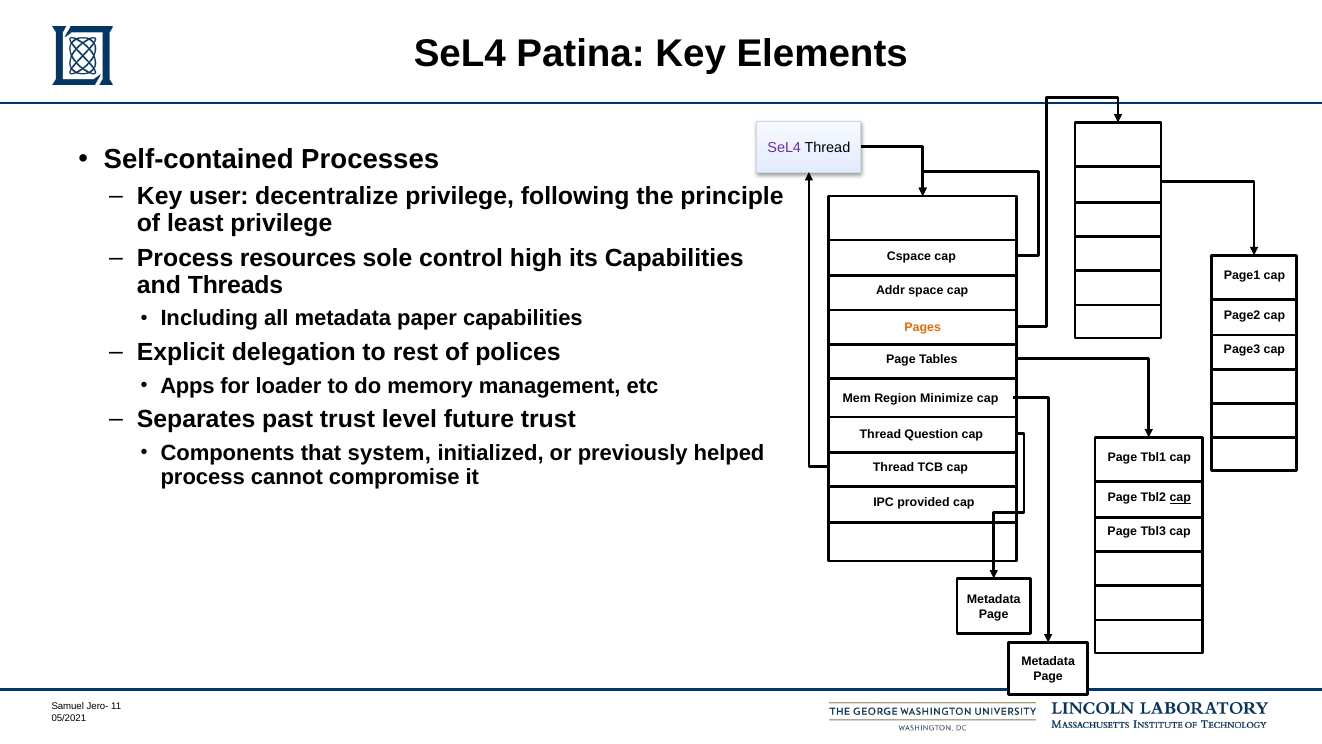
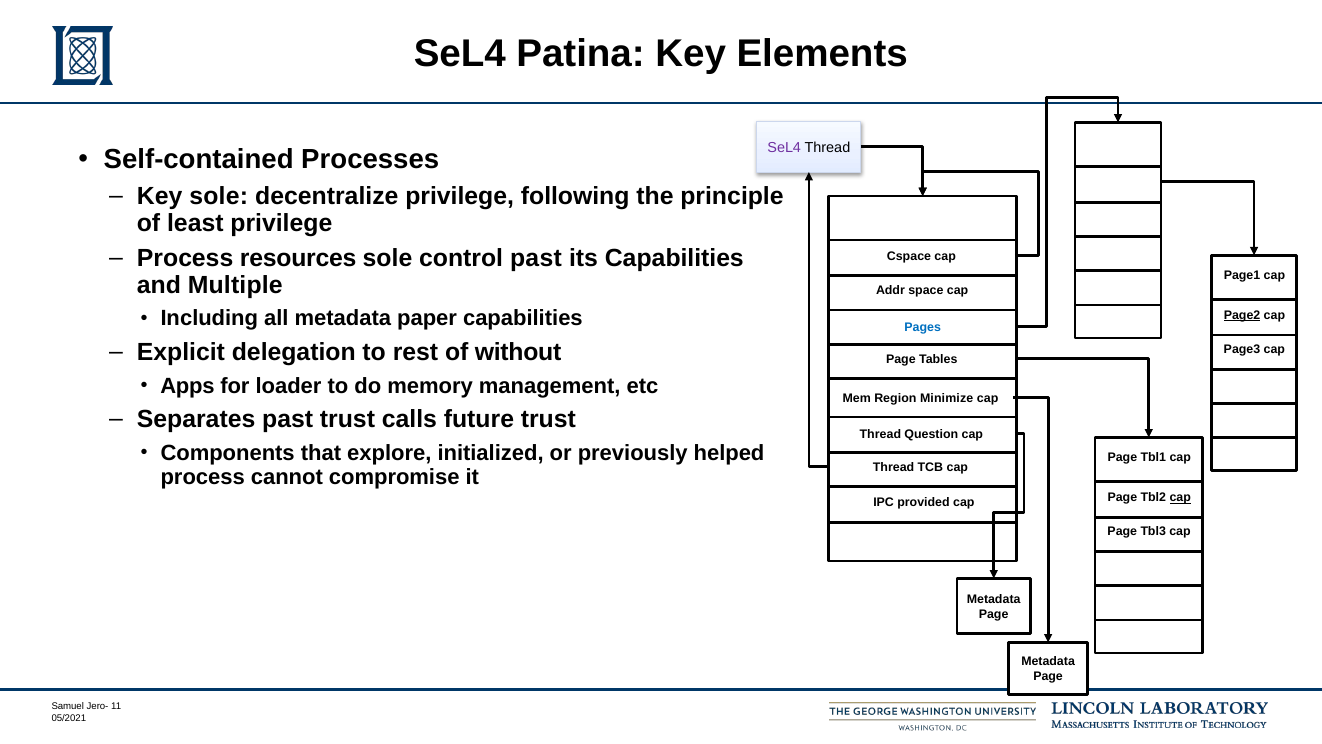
Key user: user -> sole (219, 196)
control high: high -> past (536, 258)
Threads: Threads -> Multiple (235, 285)
Page2 underline: none -> present (1242, 315)
Pages colour: orange -> blue (923, 327)
polices: polices -> without (518, 352)
level: level -> calls (409, 419)
system: system -> explore (389, 453)
